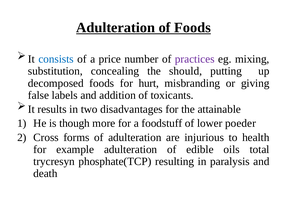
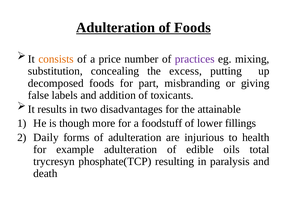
consists colour: blue -> orange (56, 59)
should: should -> excess (186, 71)
hurt: hurt -> part (149, 83)
poeder: poeder -> fillings (241, 123)
Cross: Cross -> Daily (46, 138)
